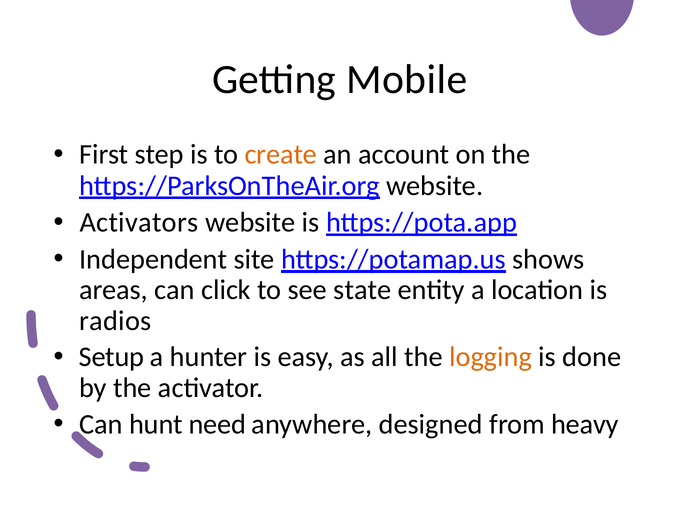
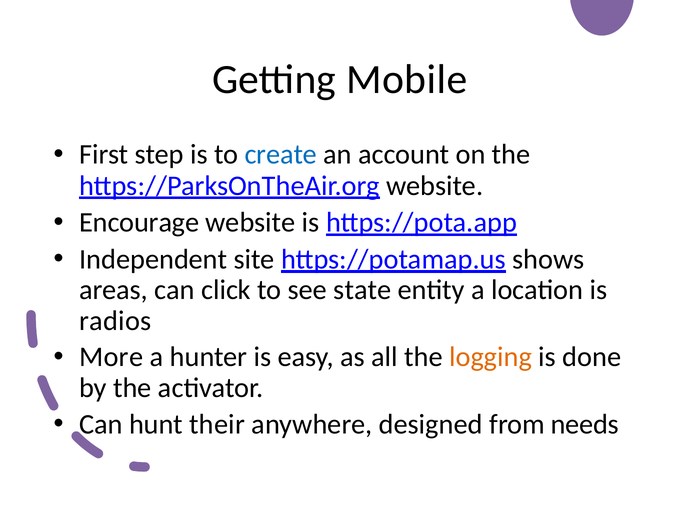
create colour: orange -> blue (281, 155)
Activators: Activators -> Encourage (139, 222)
Setup: Setup -> More (111, 357)
need: need -> their (217, 424)
heavy: heavy -> needs (585, 424)
